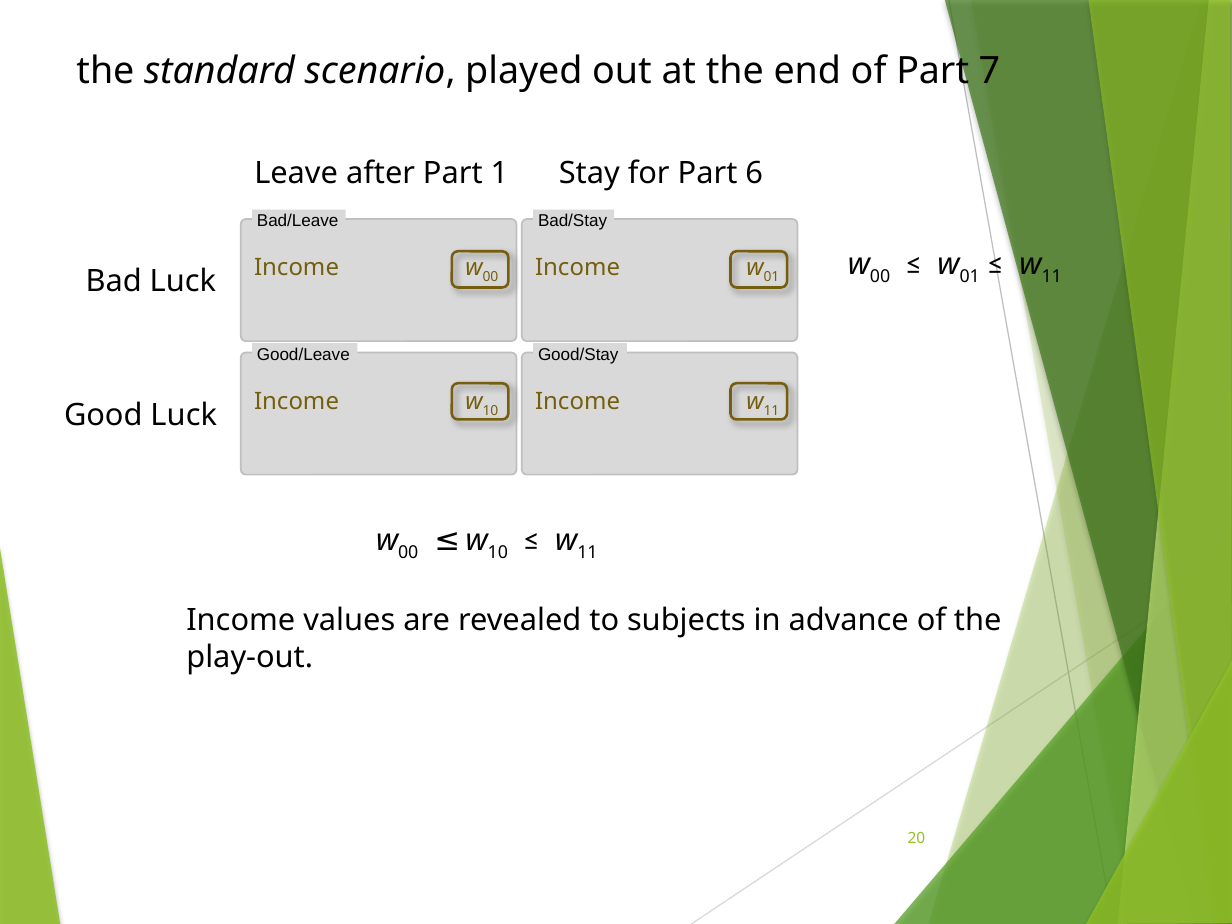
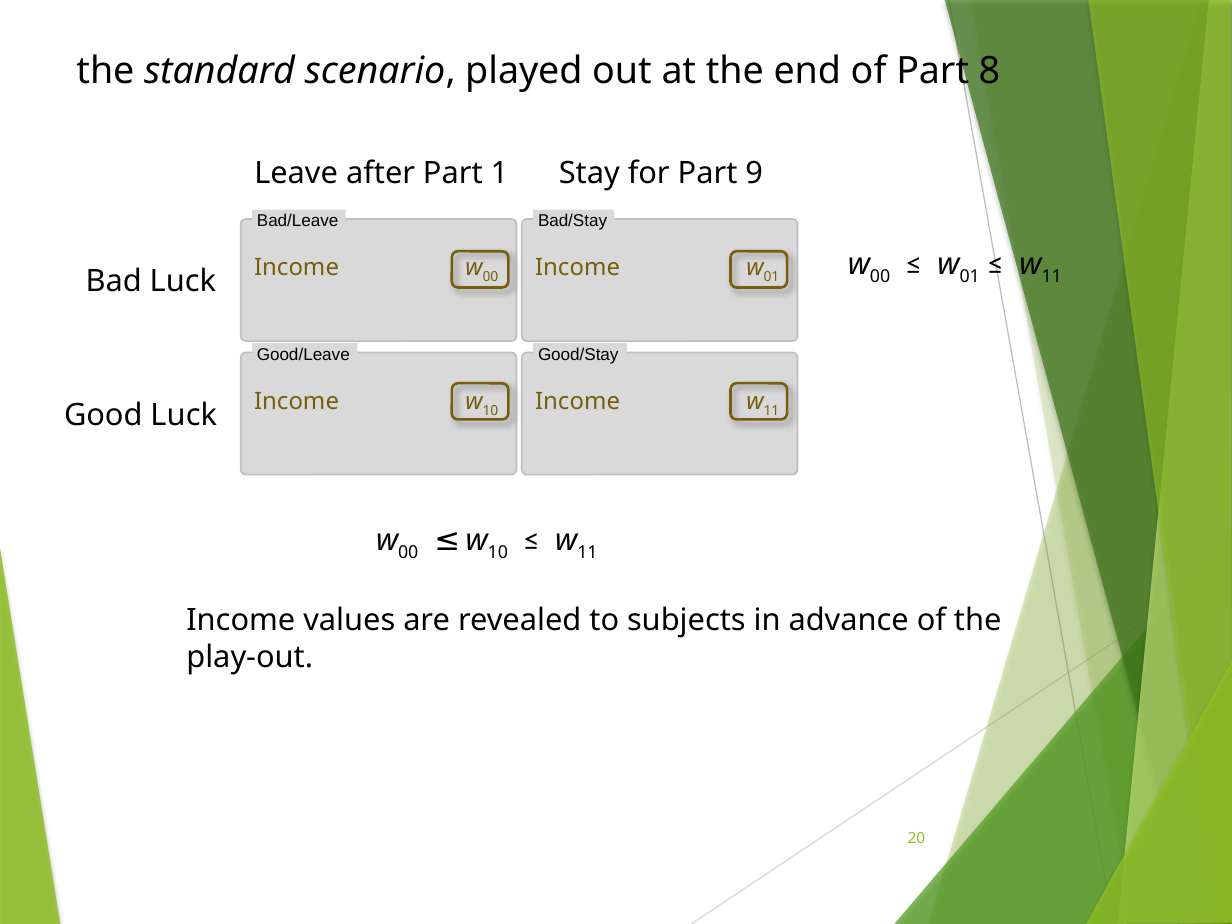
7: 7 -> 8 (989, 71)
6: 6 -> 9 (754, 173)
